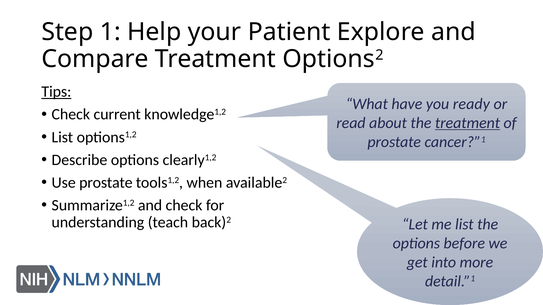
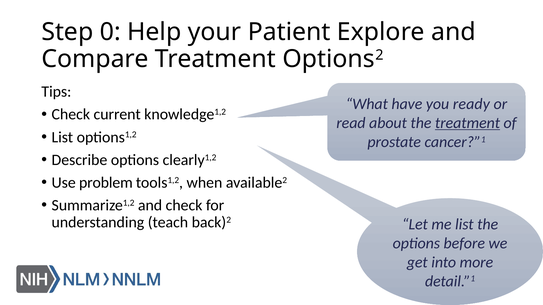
1: 1 -> 0 (110, 32)
Tips underline: present -> none (56, 92)
Use prostate: prostate -> problem (106, 183)
